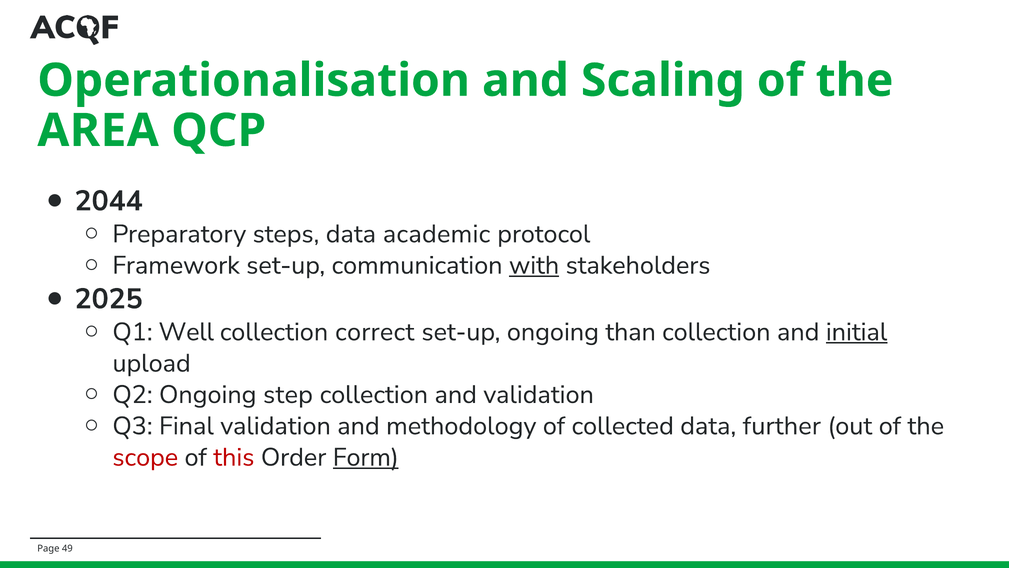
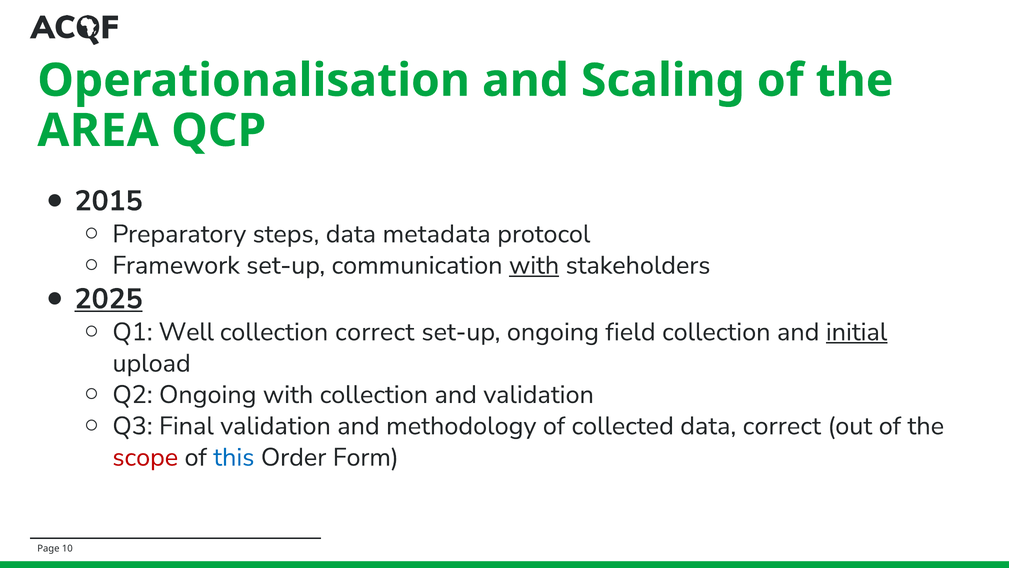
2044: 2044 -> 2015 (109, 201)
academic: academic -> metadata (437, 234)
2025 underline: none -> present (109, 299)
than: than -> field (630, 332)
Ongoing step: step -> with (288, 394)
data further: further -> correct (782, 426)
this colour: red -> blue (234, 457)
Form underline: present -> none (366, 457)
49: 49 -> 10 (67, 548)
